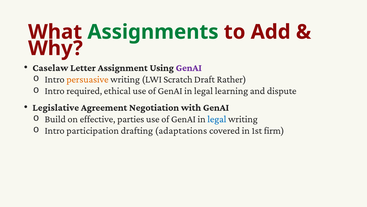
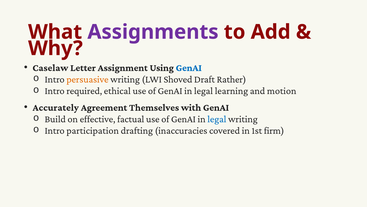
Assignments colour: green -> purple (153, 32)
GenAI colour: purple -> blue (189, 68)
Scratch: Scratch -> Shoved (178, 79)
dispute: dispute -> motion (282, 91)
Legislative: Legislative -> Accurately (56, 107)
Negotiation: Negotiation -> Themselves (154, 107)
parties: parties -> factual (131, 119)
adaptations: adaptations -> inaccuracies (181, 130)
